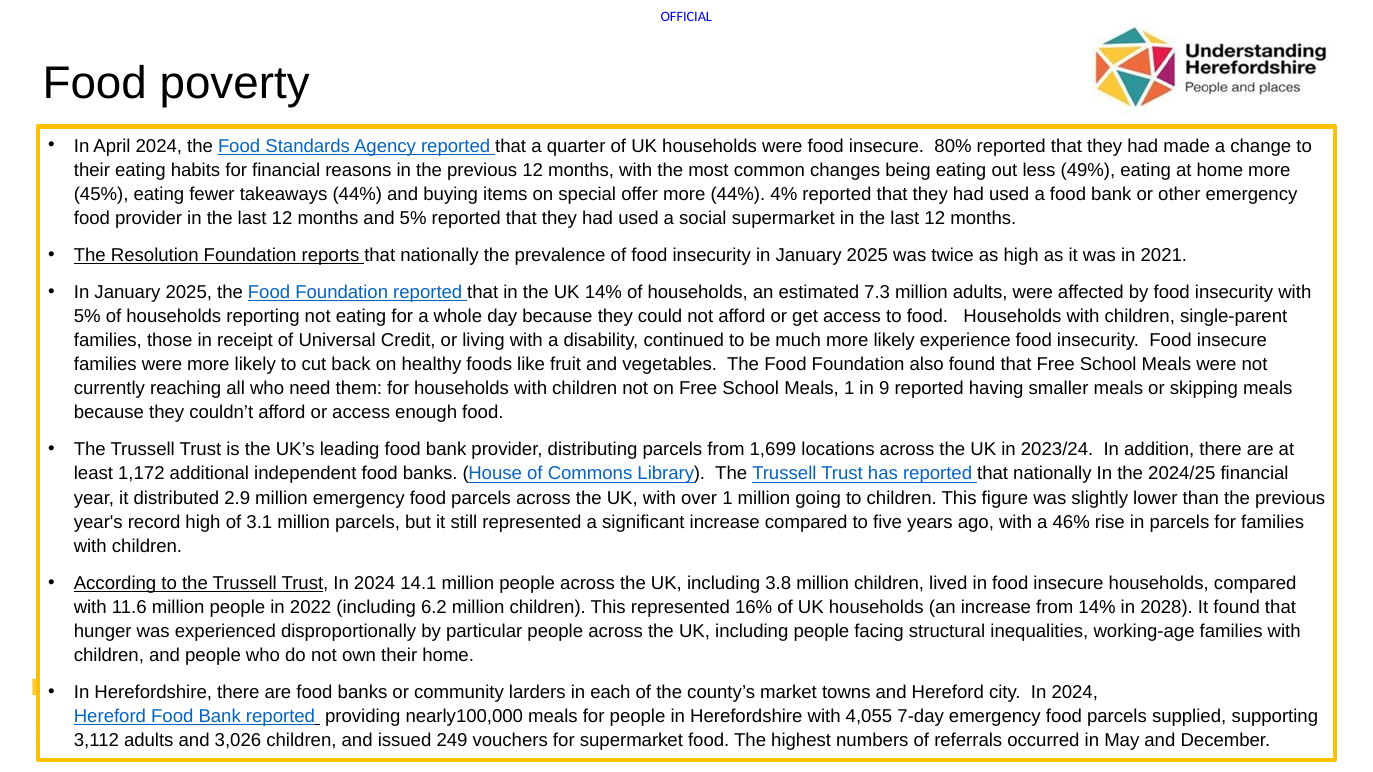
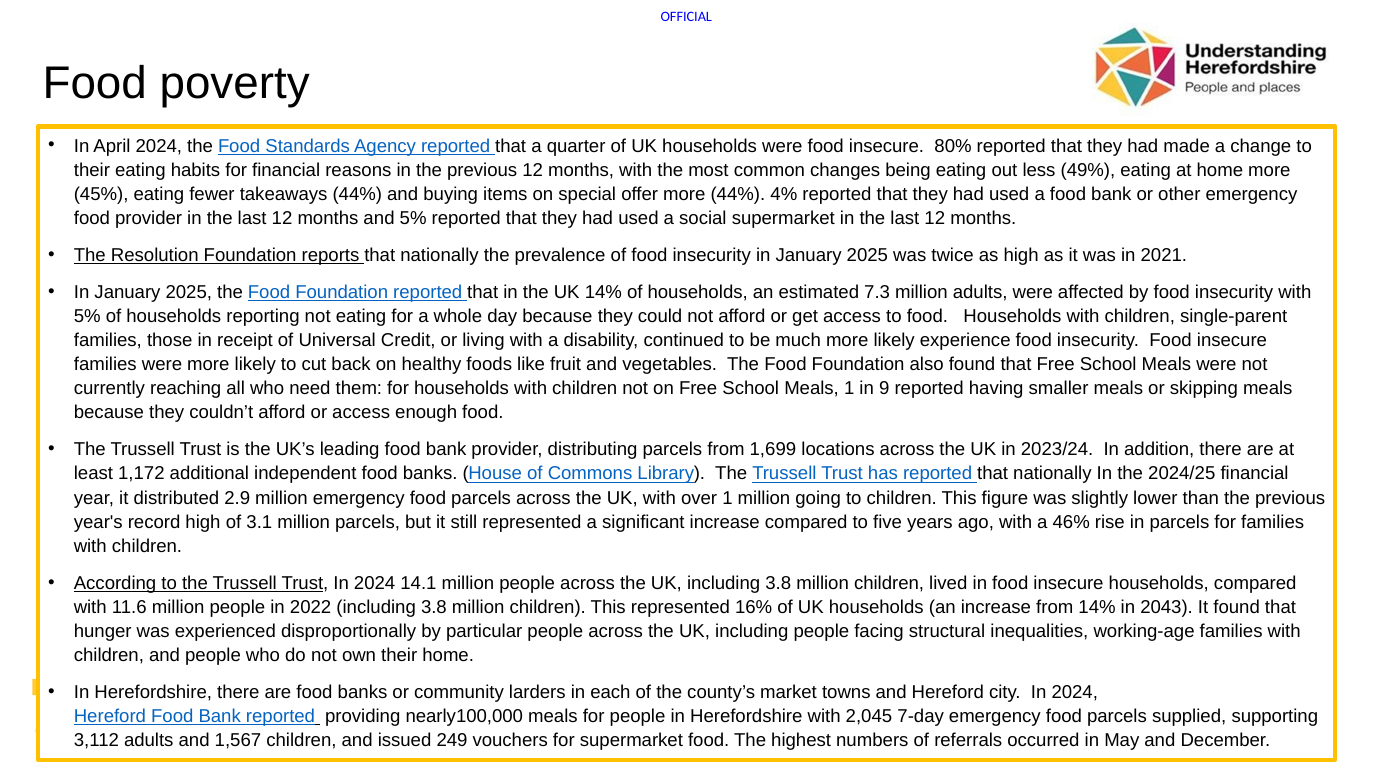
2022 including 6.2: 6.2 -> 3.8 (434, 607)
2028: 2028 -> 2043 (1167, 607)
4,055: 4,055 -> 2,045 (869, 717)
3,026: 3,026 -> 1,567 (238, 741)
